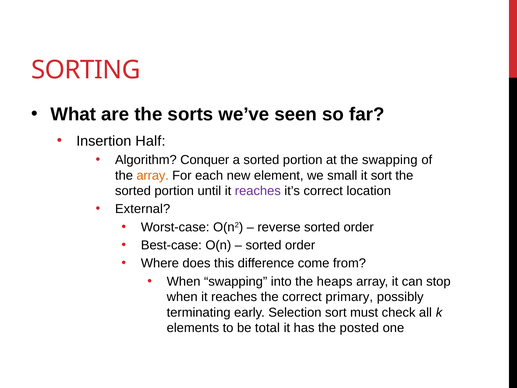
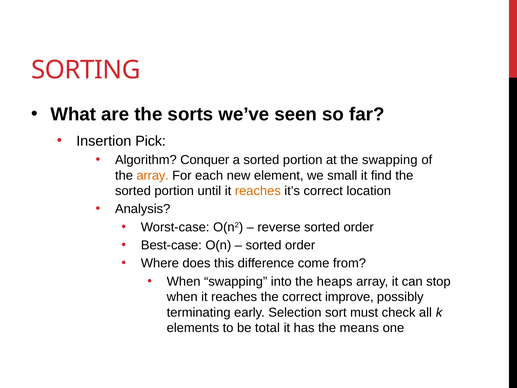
Half: Half -> Pick (151, 141)
it sort: sort -> find (381, 175)
reaches colour: purple -> orange (258, 191)
External: External -> Analysis (143, 209)
primary: primary -> improve (349, 297)
posted: posted -> means (359, 328)
